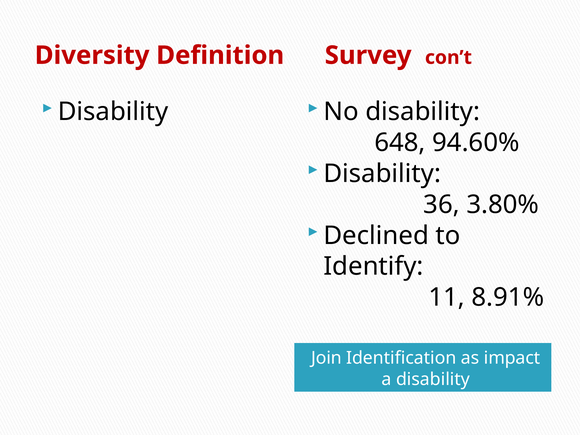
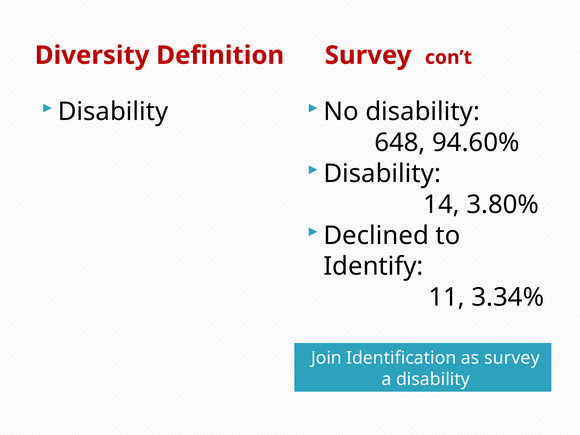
36: 36 -> 14 (442, 205)
8.91%: 8.91% -> 3.34% (508, 297)
as impact: impact -> survey (512, 358)
